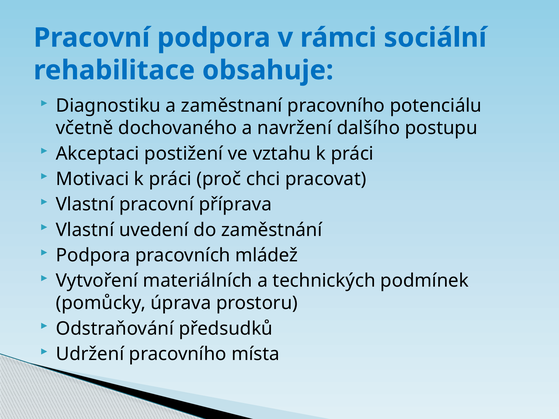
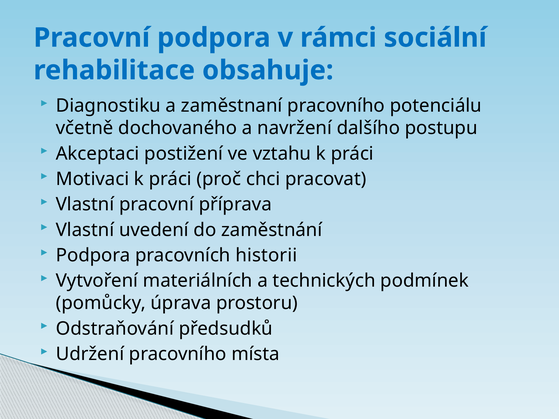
mládež: mládež -> historii (266, 255)
